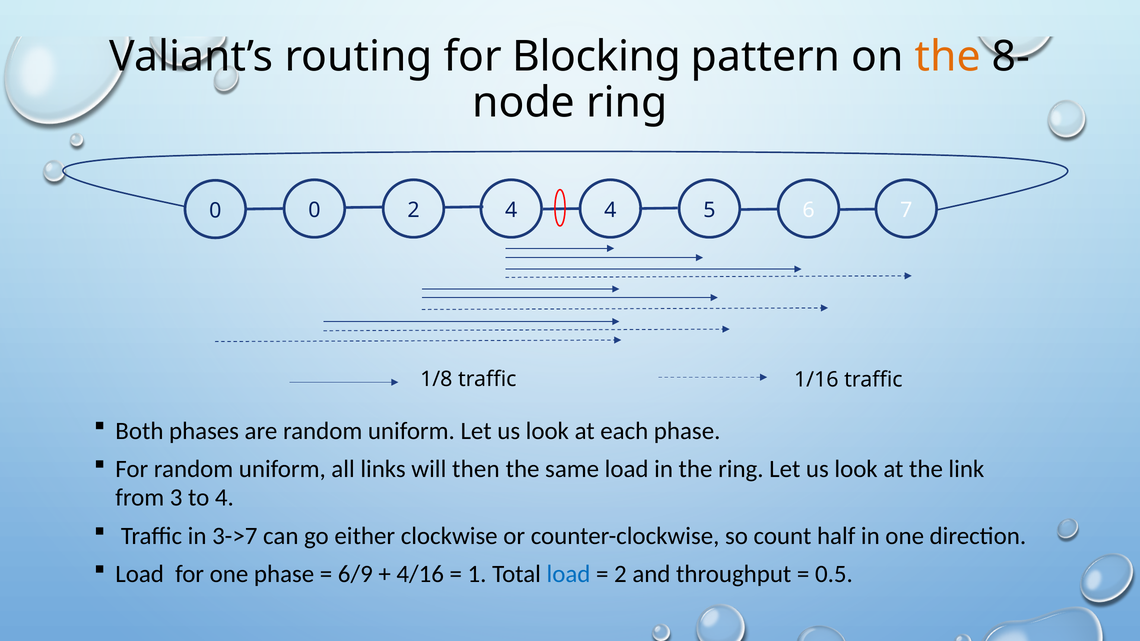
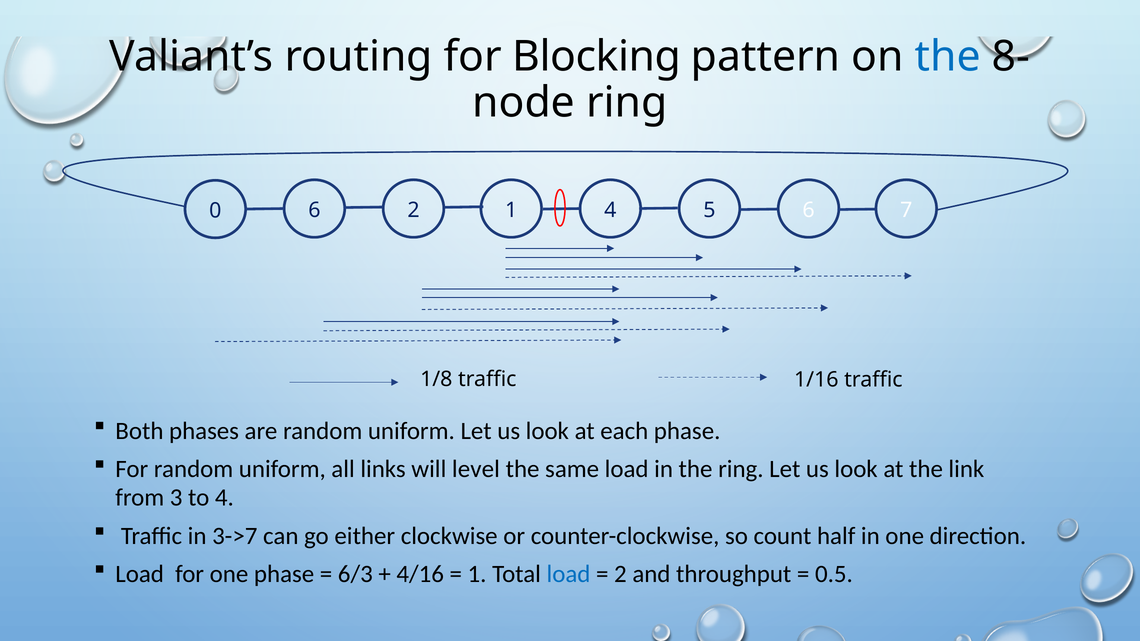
the colour: orange -> blue (948, 56)
0 0: 0 -> 6 (314, 210)
2 4: 4 -> 1 (511, 210)
then: then -> level (476, 469)
6/9: 6/9 -> 6/3 (355, 574)
